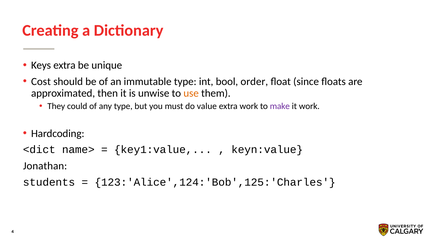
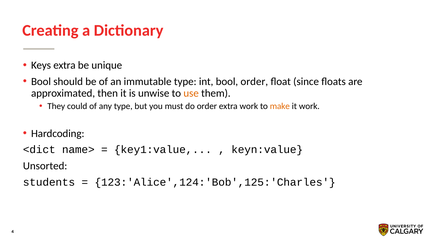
Cost: Cost -> Bool (41, 82)
do value: value -> order (207, 106)
make colour: purple -> orange (280, 106)
Jonathan: Jonathan -> Unsorted (45, 166)
